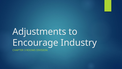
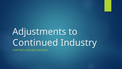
Encourage: Encourage -> Continued (35, 42)
